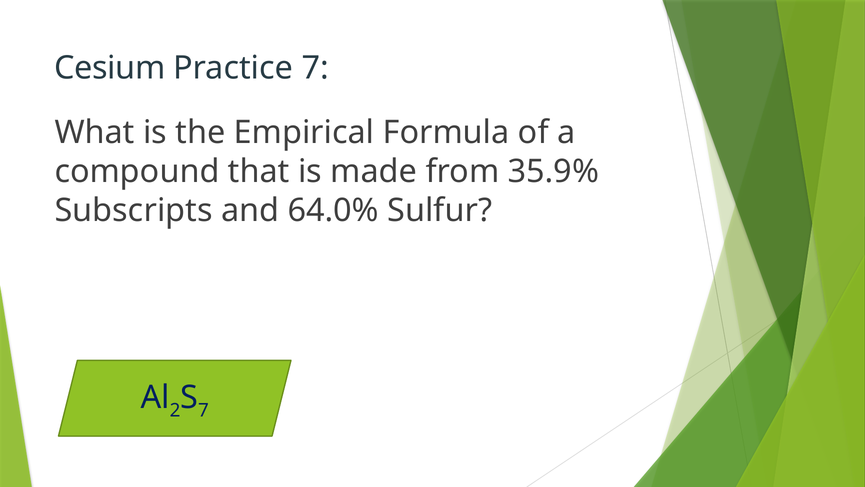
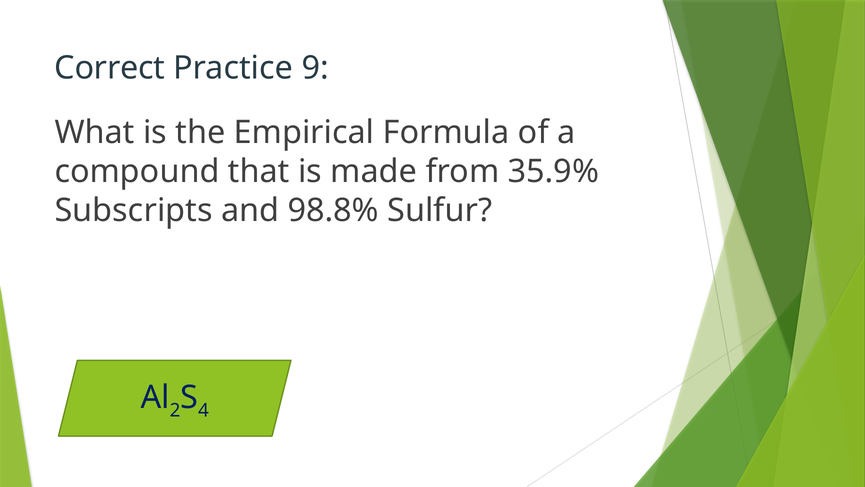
Cesium: Cesium -> Correct (110, 68)
Practice 7: 7 -> 9 (315, 68)
64.0%: 64.0% -> 98.8% (333, 210)
7: 7 -> 4 (204, 410)
